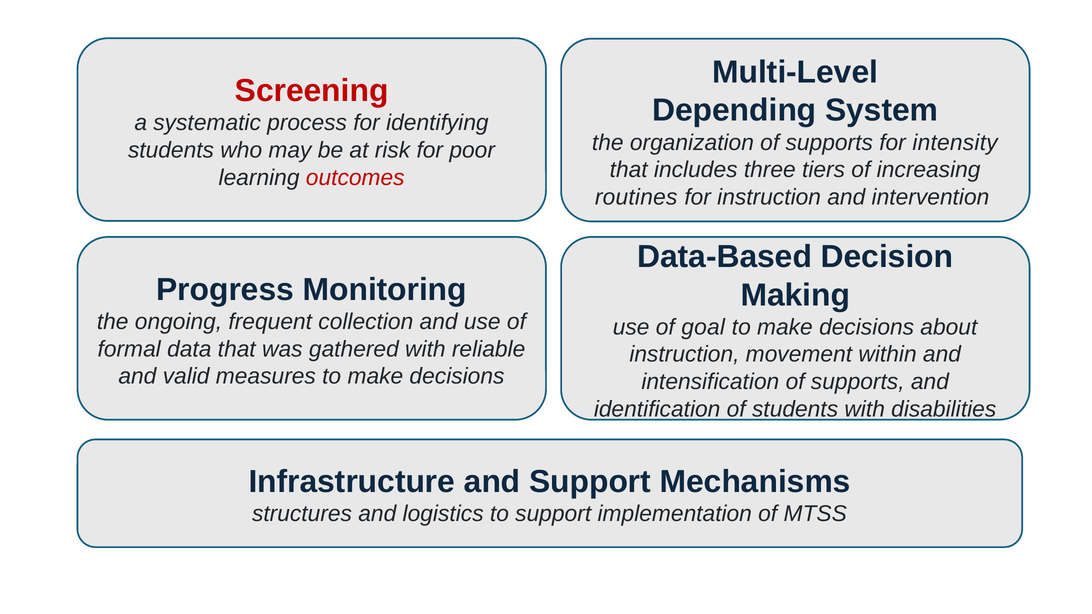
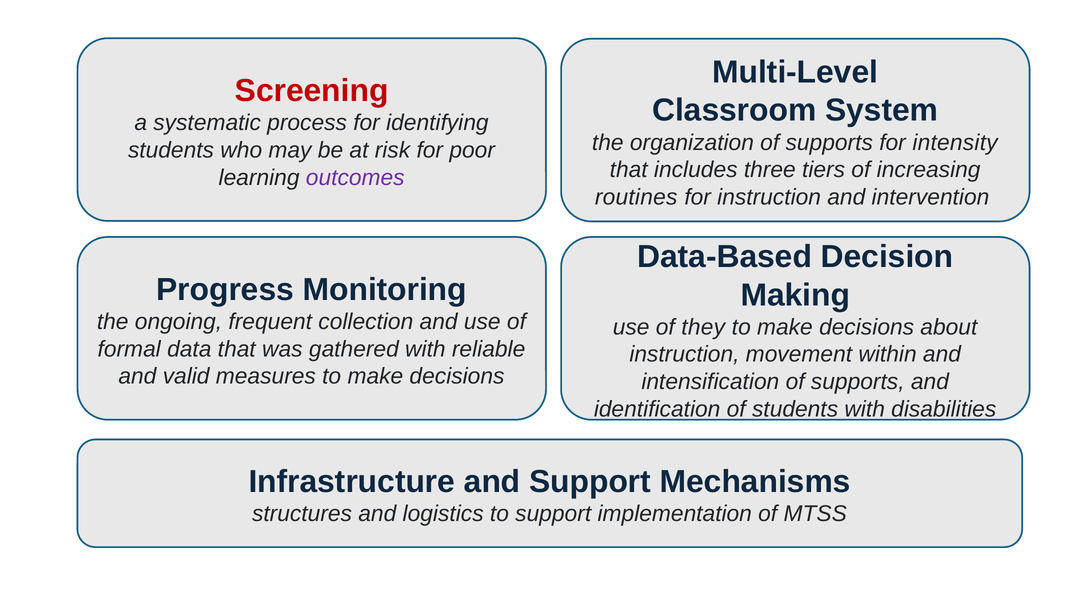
Depending: Depending -> Classroom (734, 110)
outcomes colour: red -> purple (355, 178)
goal: goal -> they (703, 327)
